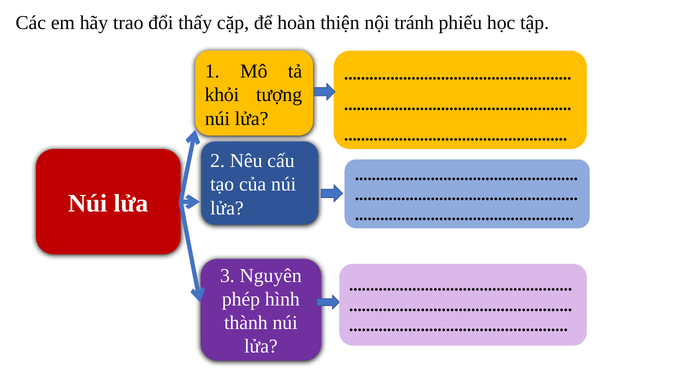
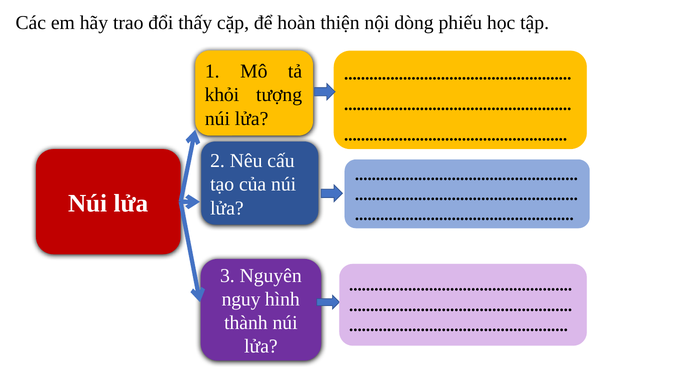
tránh: tránh -> dòng (414, 23)
phép: phép -> nguy (241, 299)
